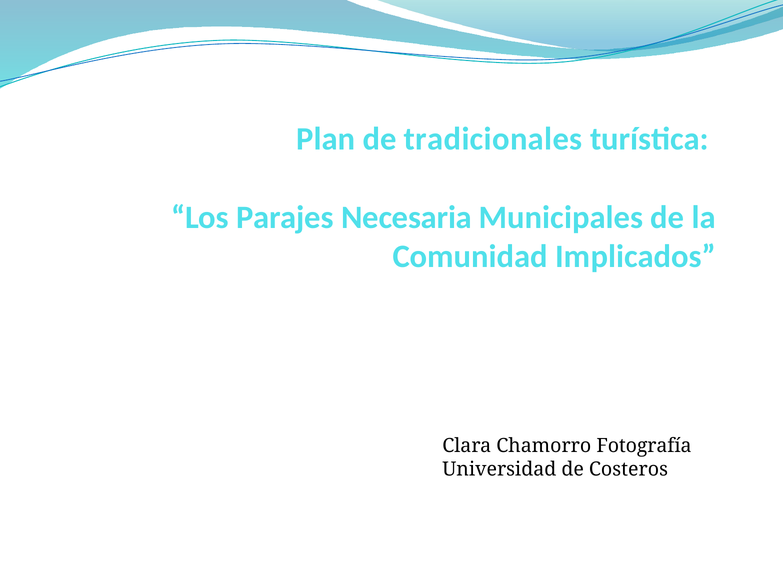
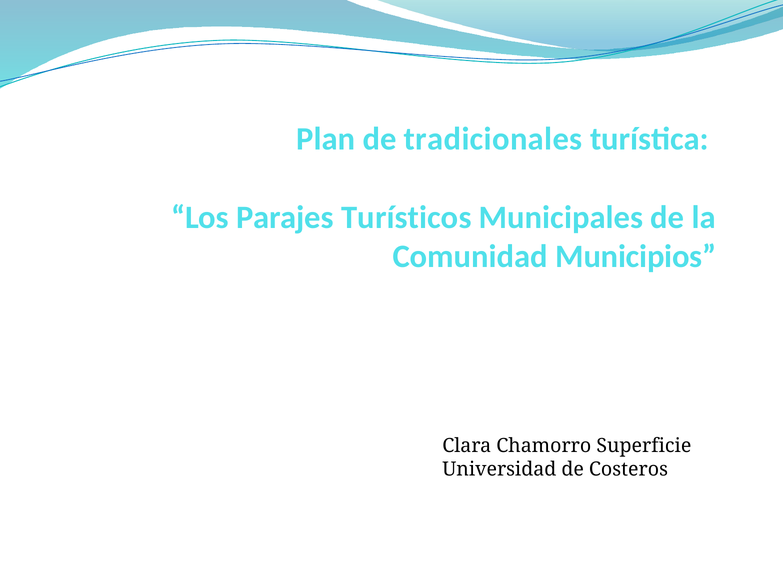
Necesaria: Necesaria -> Turísticos (406, 218)
Implicados: Implicados -> Municipios (636, 257)
Fotografía: Fotografía -> Superficie (644, 446)
